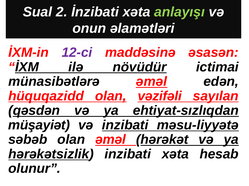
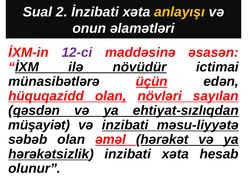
anlayışı colour: light green -> yellow (180, 12)
münasibətlərə əməl: əməl -> üçün (152, 82)
vəzifəli: vəzifəli -> növləri (160, 96)
